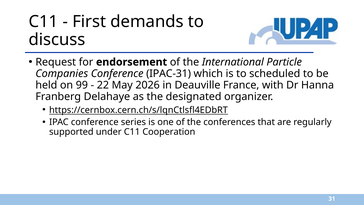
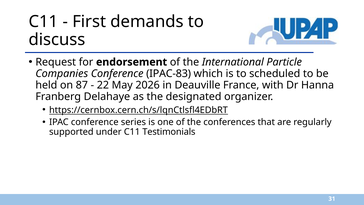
IPAC-31: IPAC-31 -> IPAC-83 (169, 73)
99: 99 -> 87 (82, 85)
Cooperation: Cooperation -> Testimonials (169, 132)
